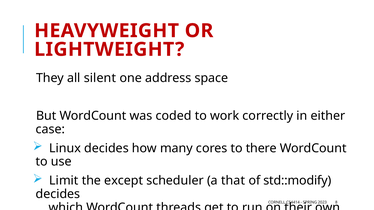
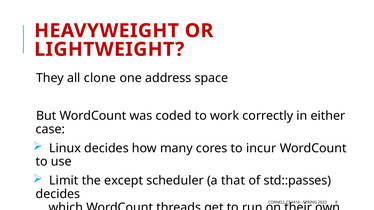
silent: silent -> clone (100, 78)
there: there -> incur (261, 148)
std::modify: std::modify -> std::passes (297, 181)
